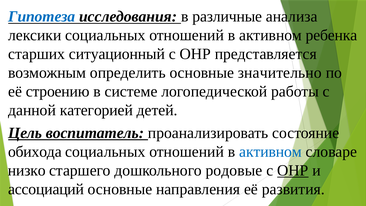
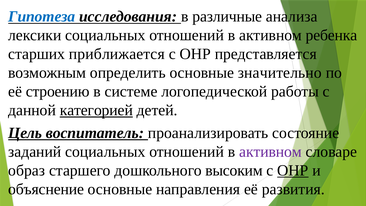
ситуационный: ситуационный -> приближается (117, 54)
категорией underline: none -> present (96, 110)
обихода: обихода -> заданий (35, 152)
активном colour: blue -> purple (270, 152)
низко: низко -> образ (27, 170)
родовые: родовые -> высоким (234, 170)
ассоциаций: ассоциаций -> объяснение (46, 189)
